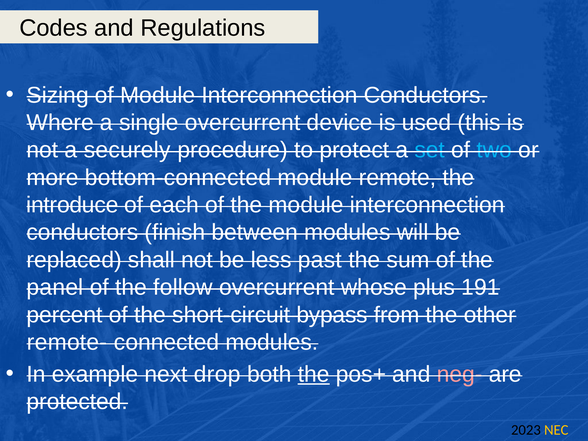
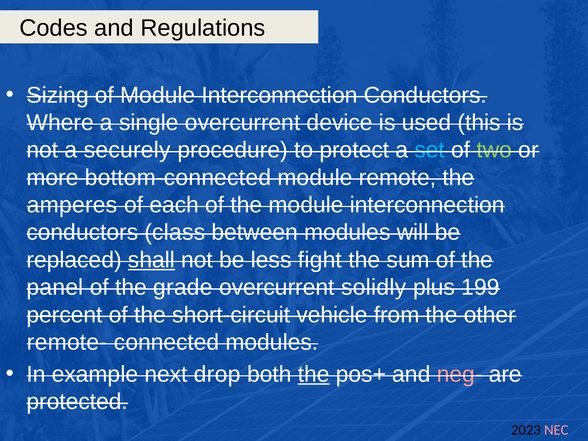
two colour: light blue -> light green (494, 150)
introduce: introduce -> amperes (72, 205)
finish: finish -> class (175, 232)
shall underline: none -> present (151, 260)
past: past -> fight (320, 260)
follow: follow -> grade (183, 287)
whose: whose -> solidly (374, 287)
191: 191 -> 199 (480, 287)
bypass: bypass -> vehicle (332, 315)
NEC colour: yellow -> pink (556, 430)
